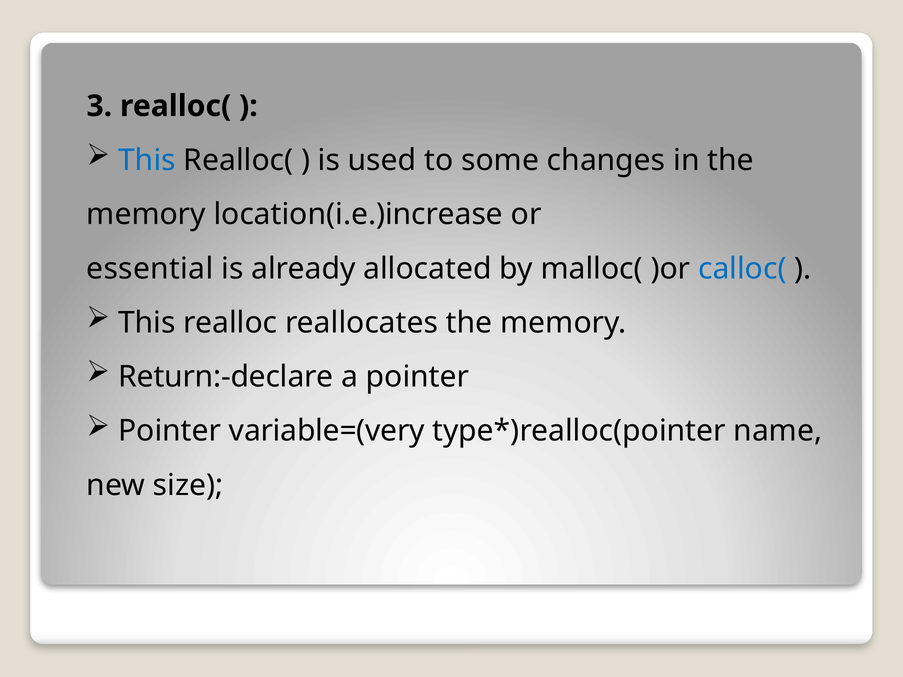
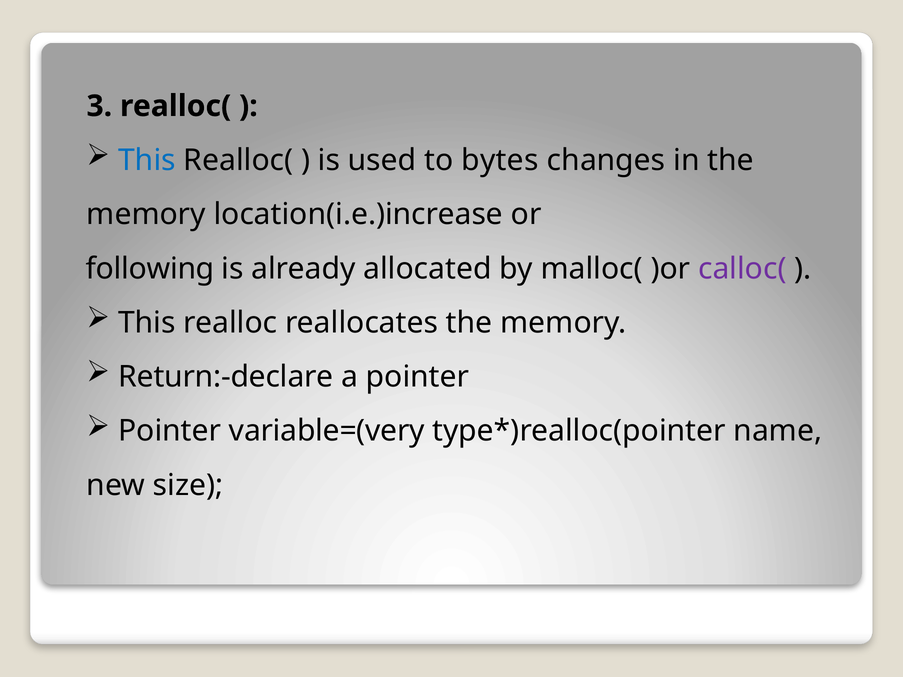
some: some -> bytes (500, 160)
essential: essential -> following (150, 269)
calloc( colour: blue -> purple (742, 269)
